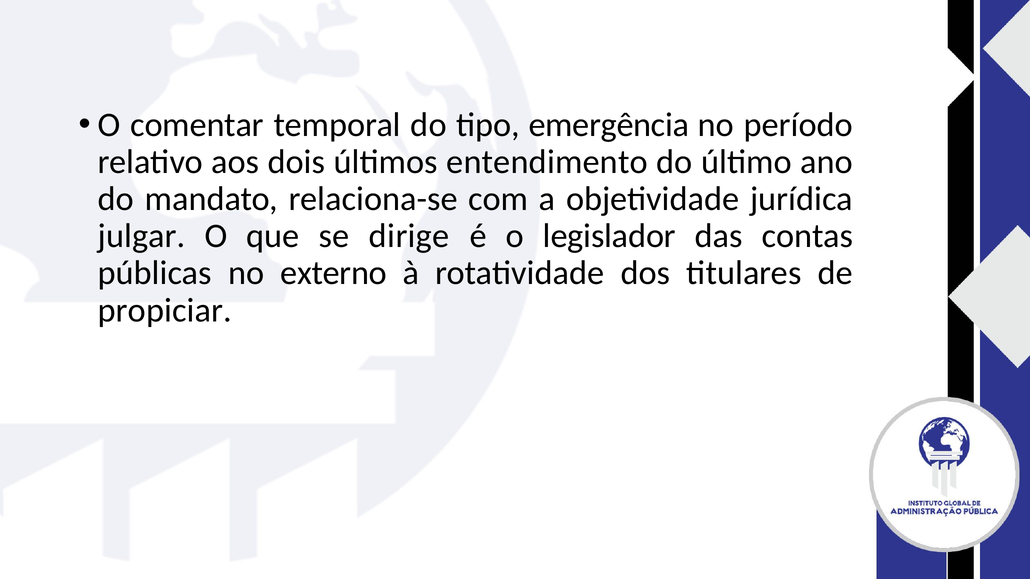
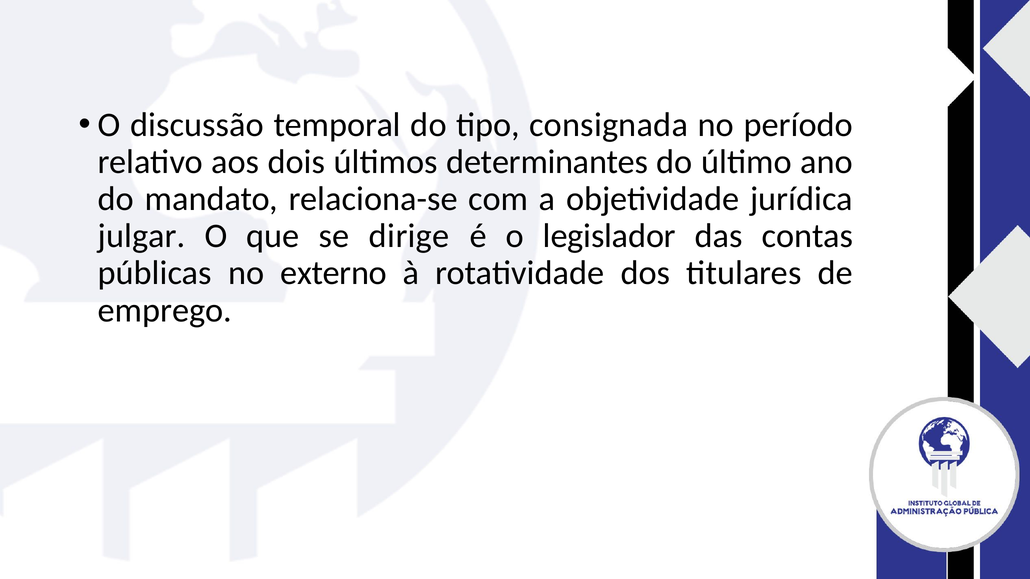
comentar: comentar -> discussão (197, 125)
emergência: emergência -> consignada (609, 125)
entendimento: entendimento -> determinantes (547, 162)
propiciar: propiciar -> emprego (165, 310)
